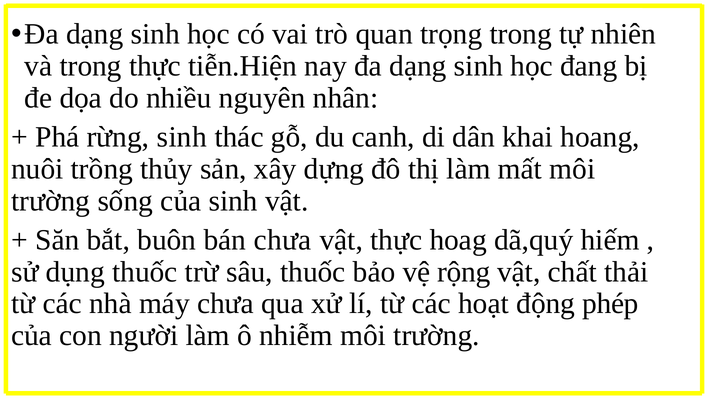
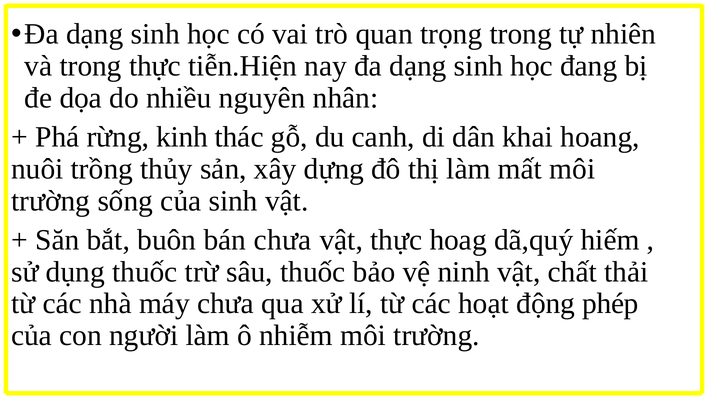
rừng sinh: sinh -> kinh (182, 137)
rộng: rộng -> ninh (464, 272)
